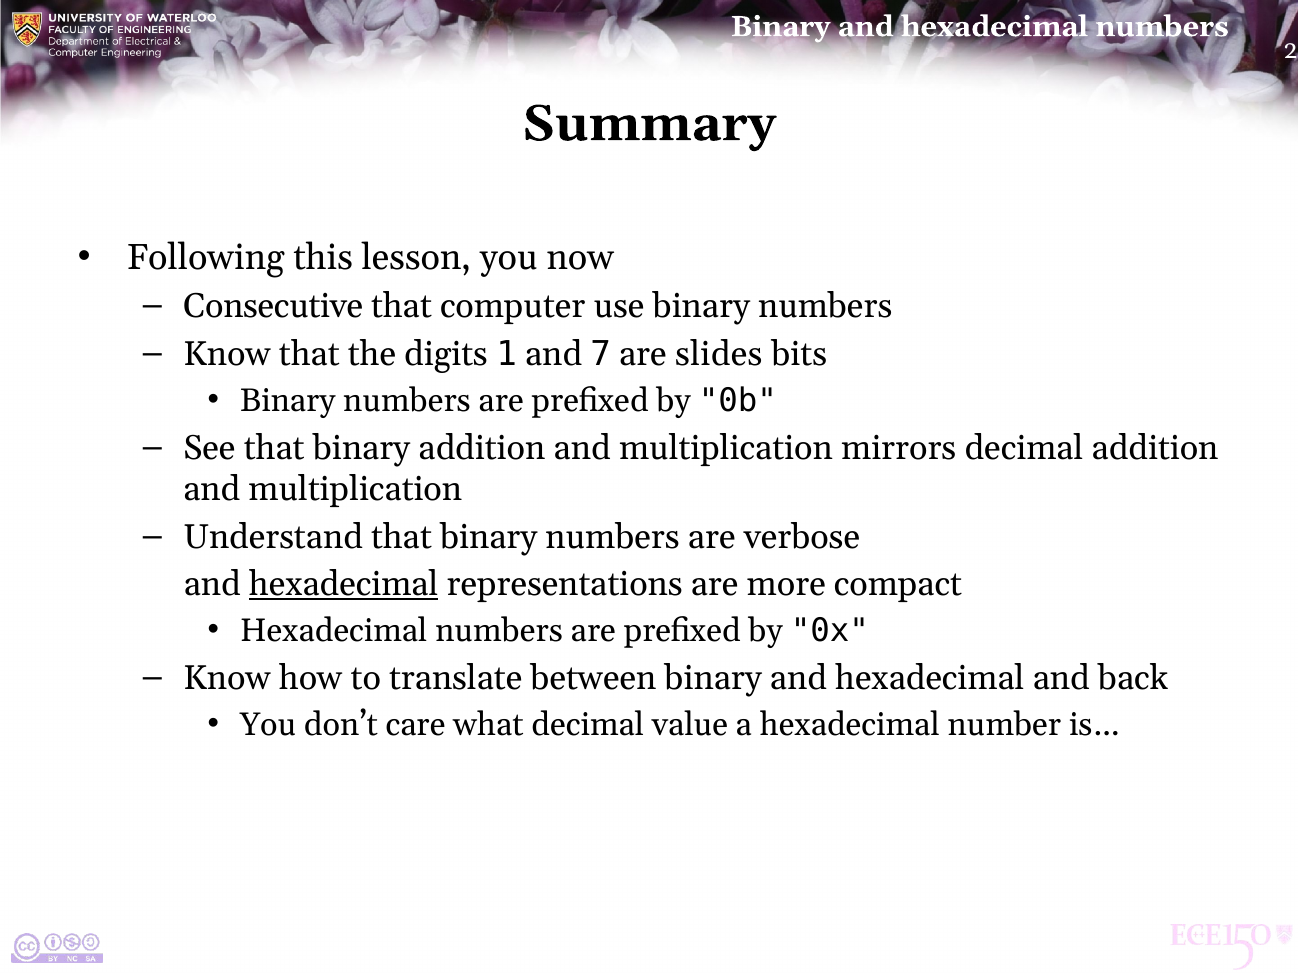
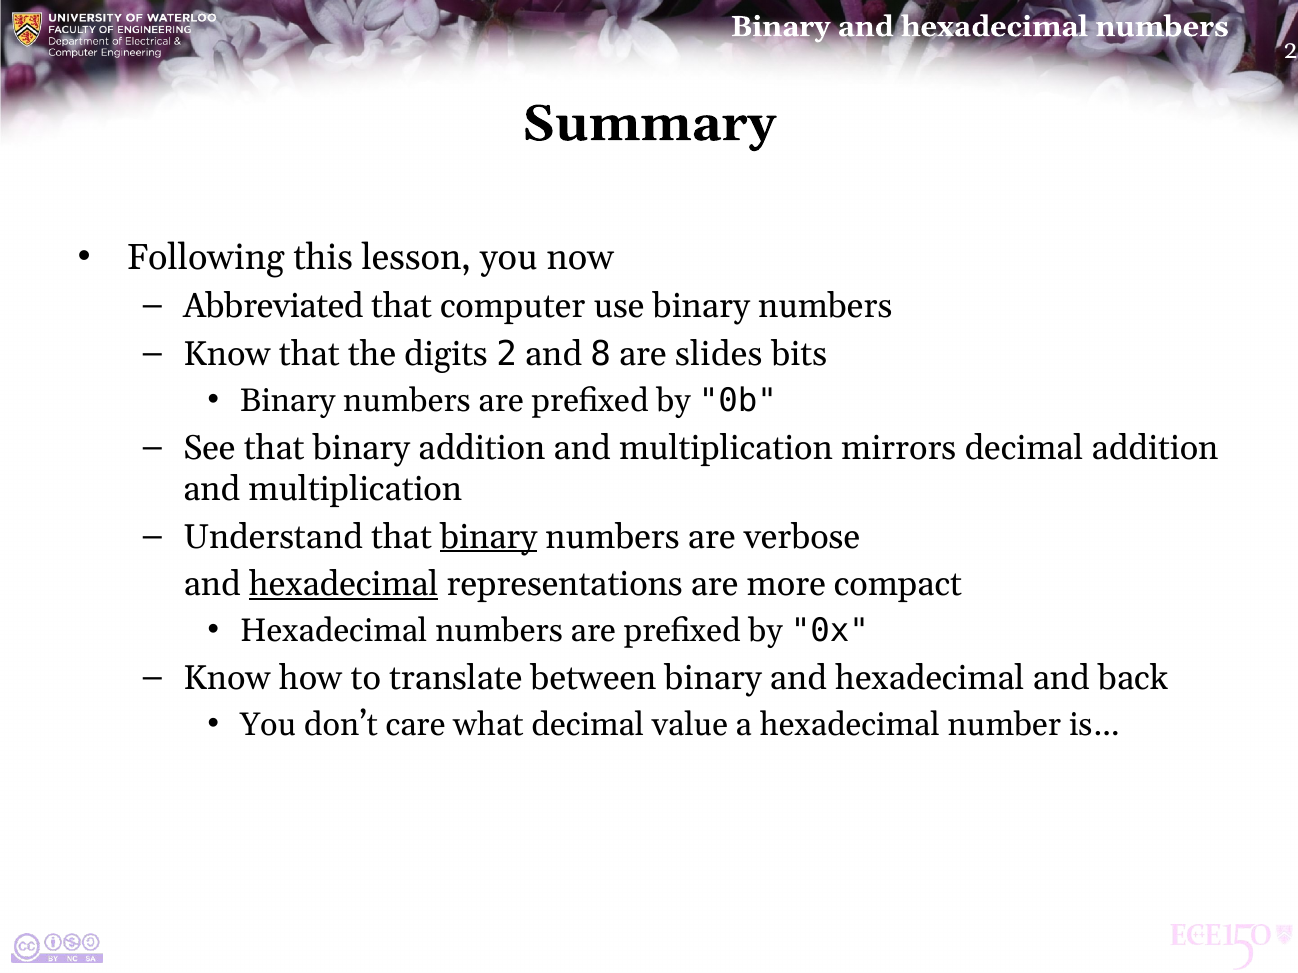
Consecutive: Consecutive -> Abbreviated (273, 307)
1: 1 -> 2 (507, 355)
7: 7 -> 8 (601, 355)
binary underline: none -> present (489, 537)
